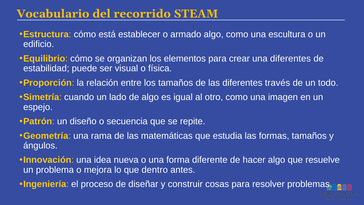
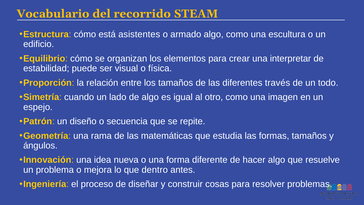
establecer: establecer -> asistentes (139, 34)
una diferentes: diferentes -> interpretar (291, 58)
